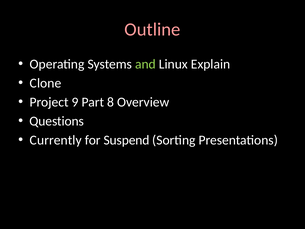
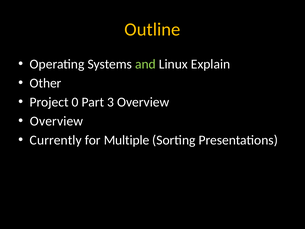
Outline colour: pink -> yellow (152, 30)
Clone: Clone -> Other (46, 83)
9: 9 -> 0 (75, 102)
8: 8 -> 3 (111, 102)
Questions: Questions -> Overview (57, 121)
Suspend: Suspend -> Multiple (127, 140)
